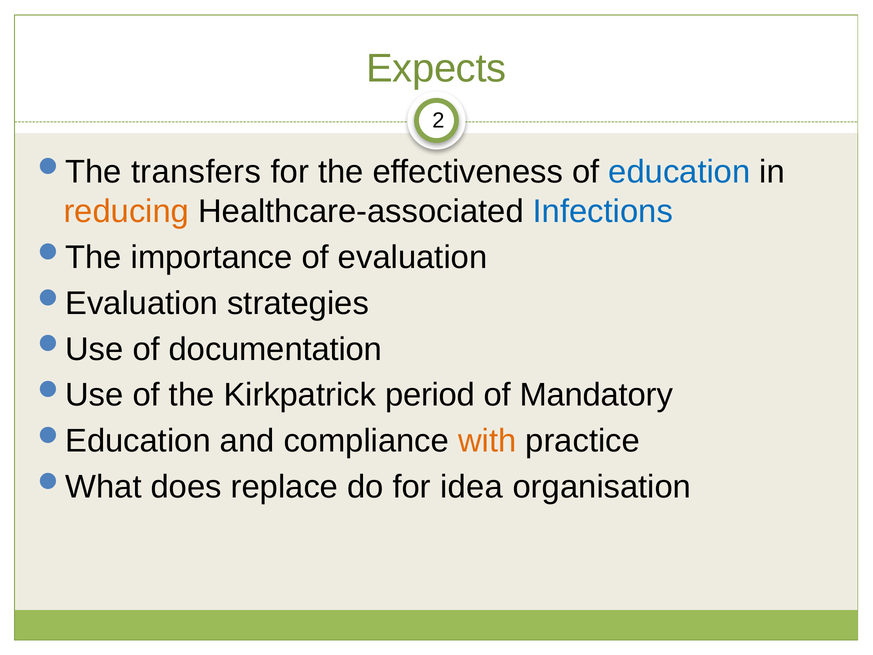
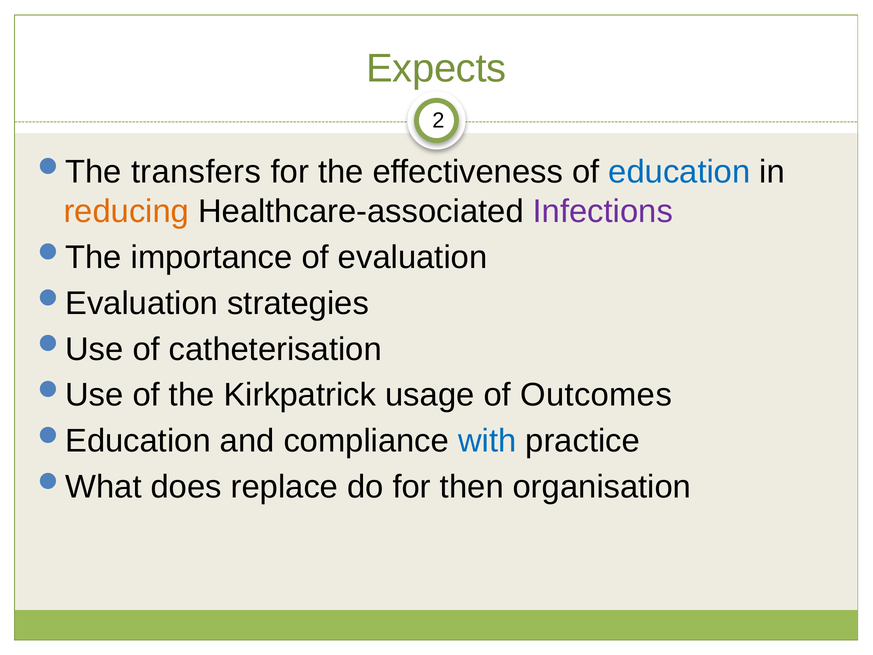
Infections colour: blue -> purple (603, 211)
documentation: documentation -> catheterisation (275, 349)
period: period -> usage (430, 395)
Mandatory: Mandatory -> Outcomes (596, 395)
with colour: orange -> blue (487, 441)
idea: idea -> then (472, 487)
